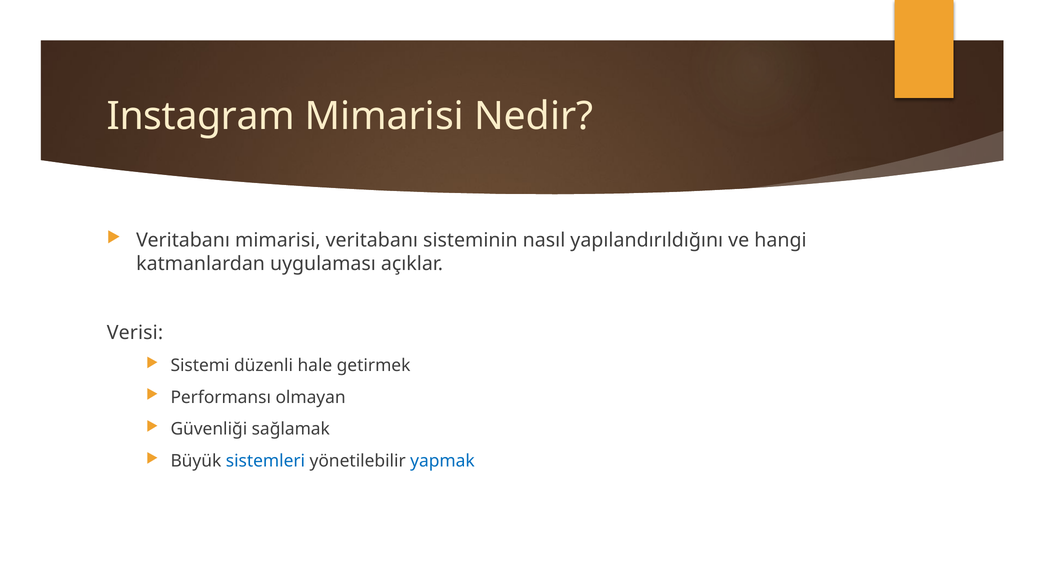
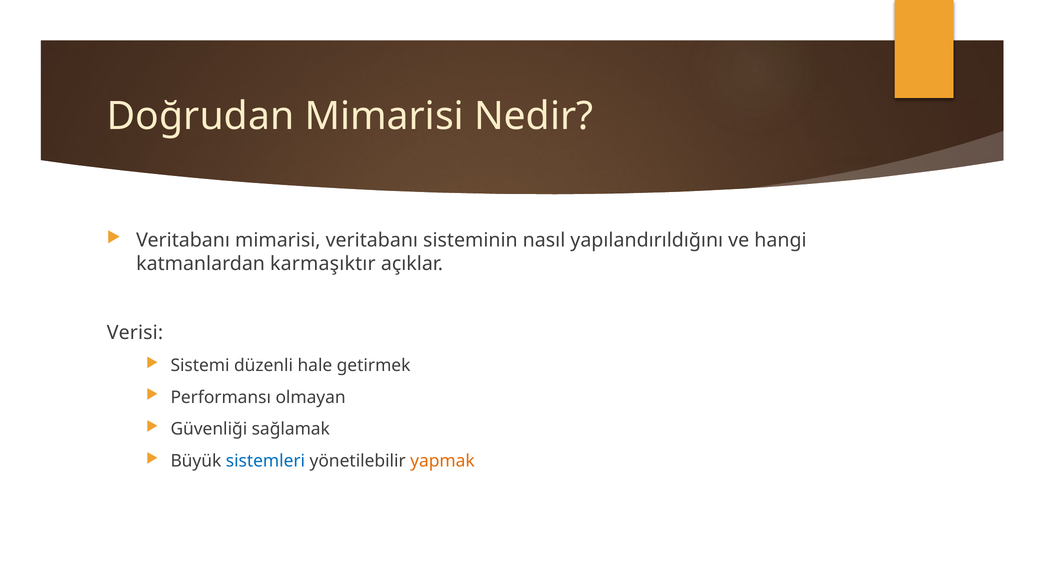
Instagram: Instagram -> Doğrudan (201, 116)
uygulaması: uygulaması -> karmaşıktır (323, 264)
yapmak colour: blue -> orange (442, 461)
